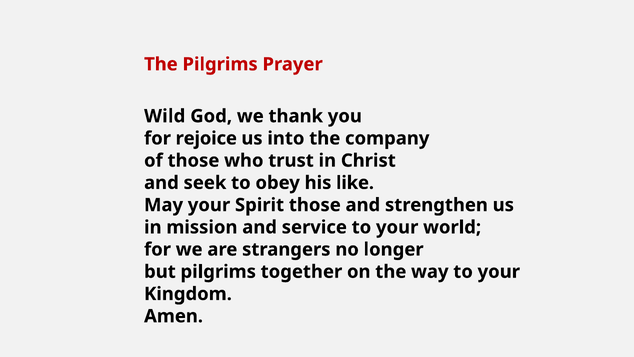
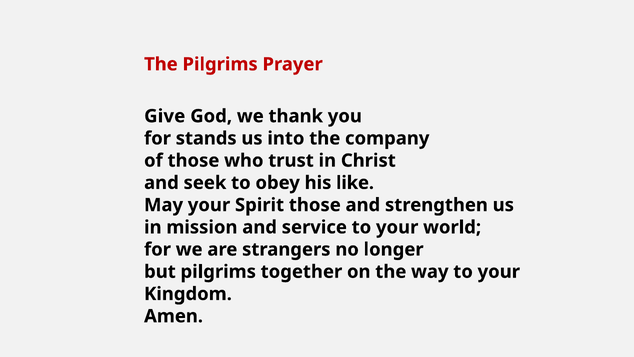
Wild: Wild -> Give (165, 116)
rejoice: rejoice -> stands (206, 138)
